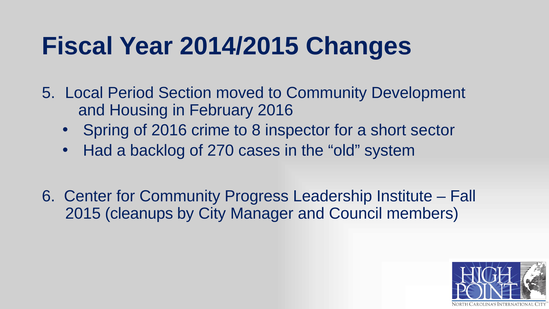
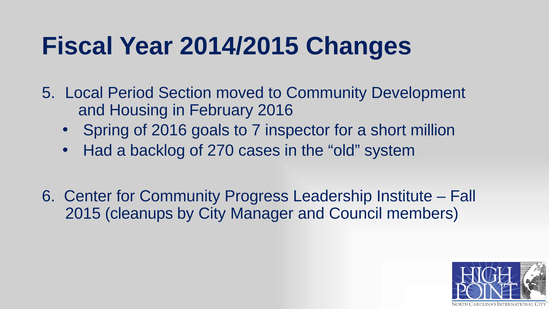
crime: crime -> goals (210, 130)
8: 8 -> 7 (256, 130)
sector: sector -> million (433, 130)
